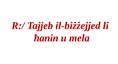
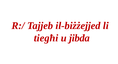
ħanin: ħanin -> tiegħi (46, 38)
mela: mela -> jibda (79, 38)
